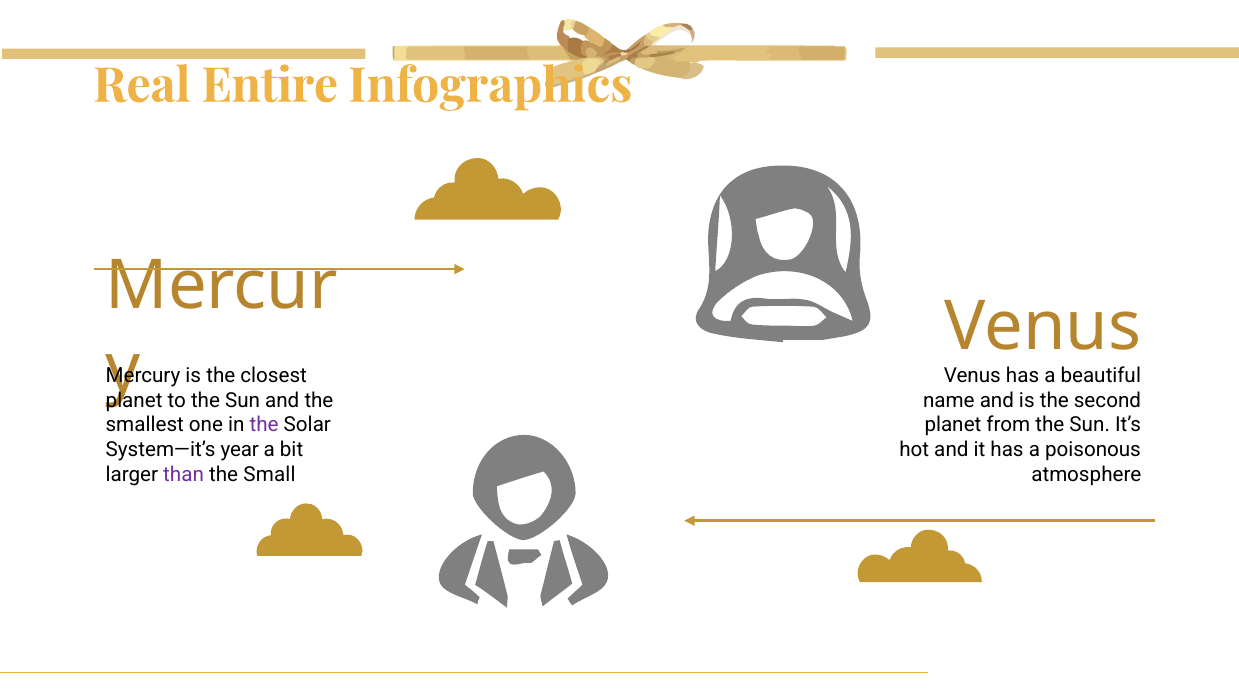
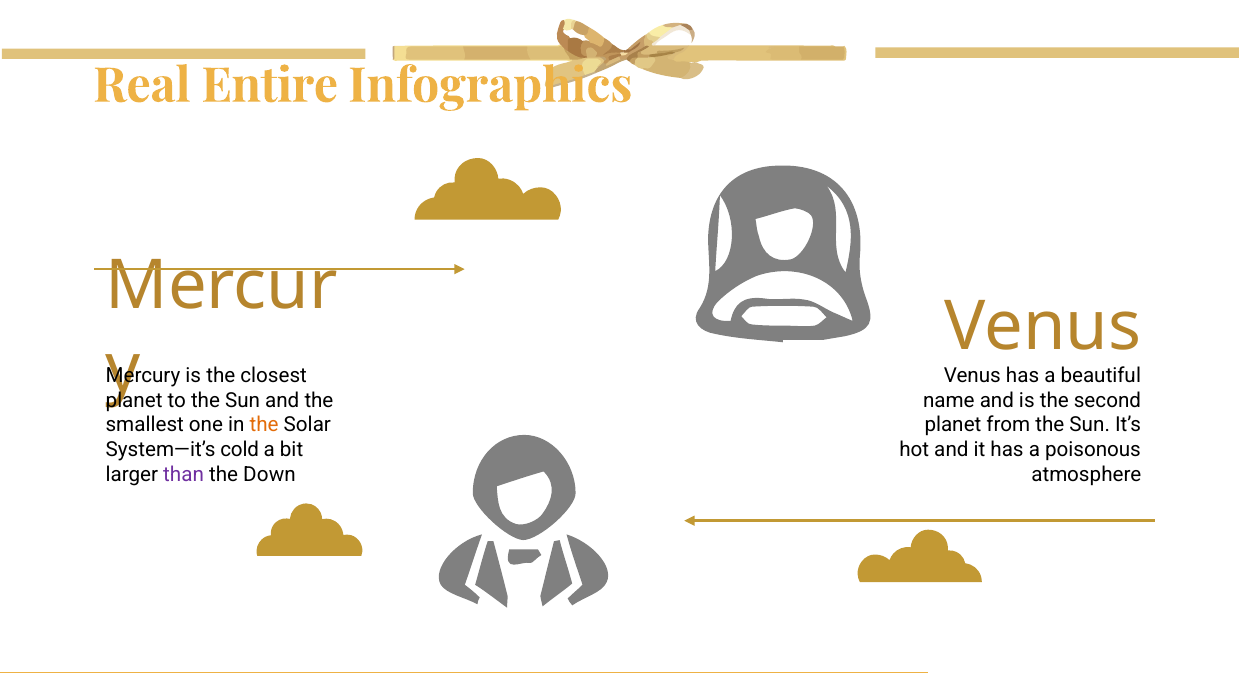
the colour: purple -> orange (264, 425)
year: year -> cold (240, 450)
Small: Small -> Down (270, 475)
